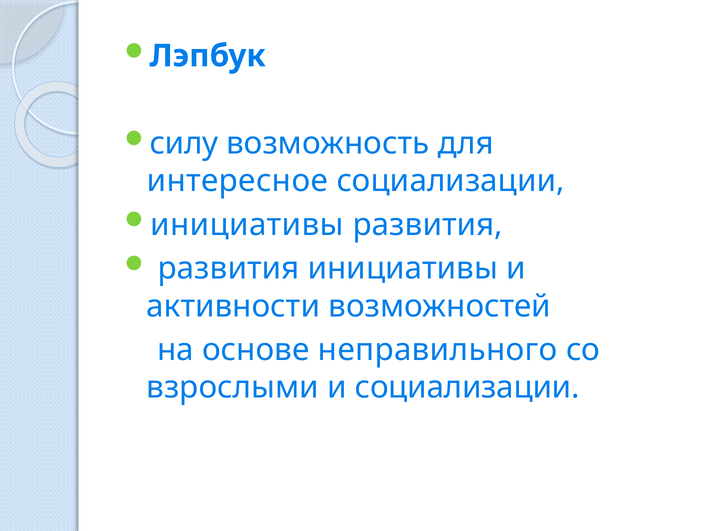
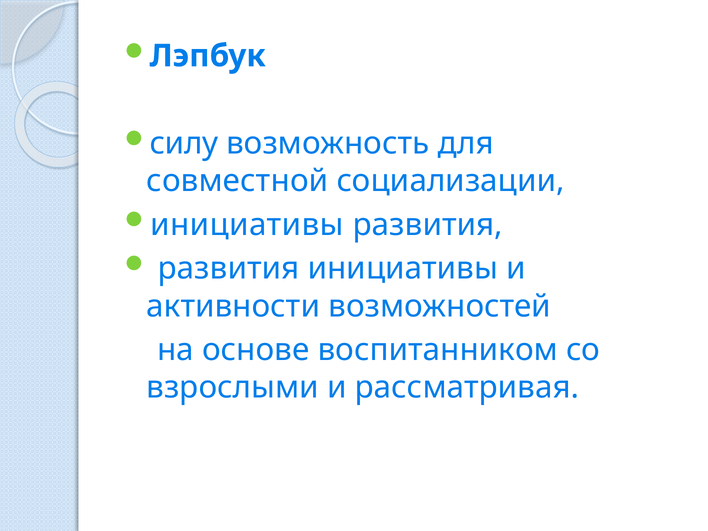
интересное: интересное -> совместной (237, 181)
неправильного: неправильного -> воспитанником (438, 350)
и социализации: социализации -> рассматривая (467, 388)
